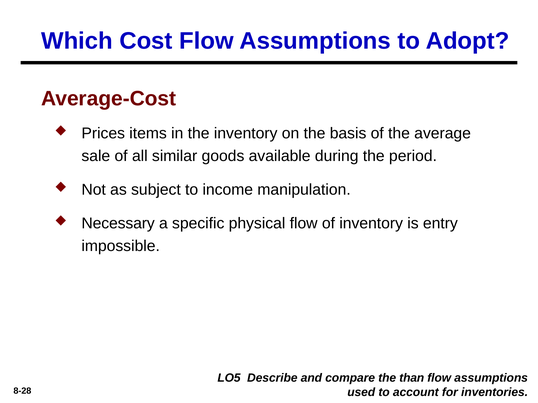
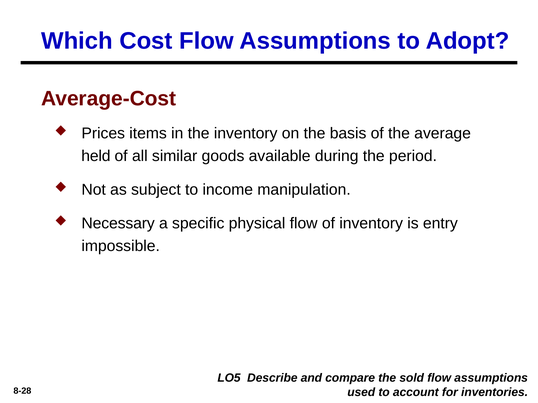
sale: sale -> held (96, 156)
than: than -> sold (412, 378)
